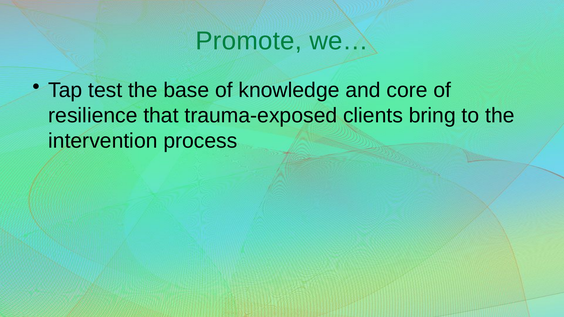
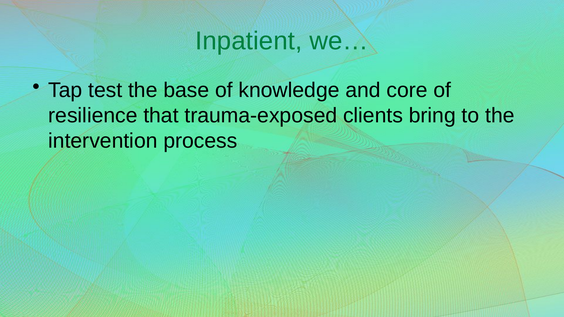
Promote: Promote -> Inpatient (249, 41)
